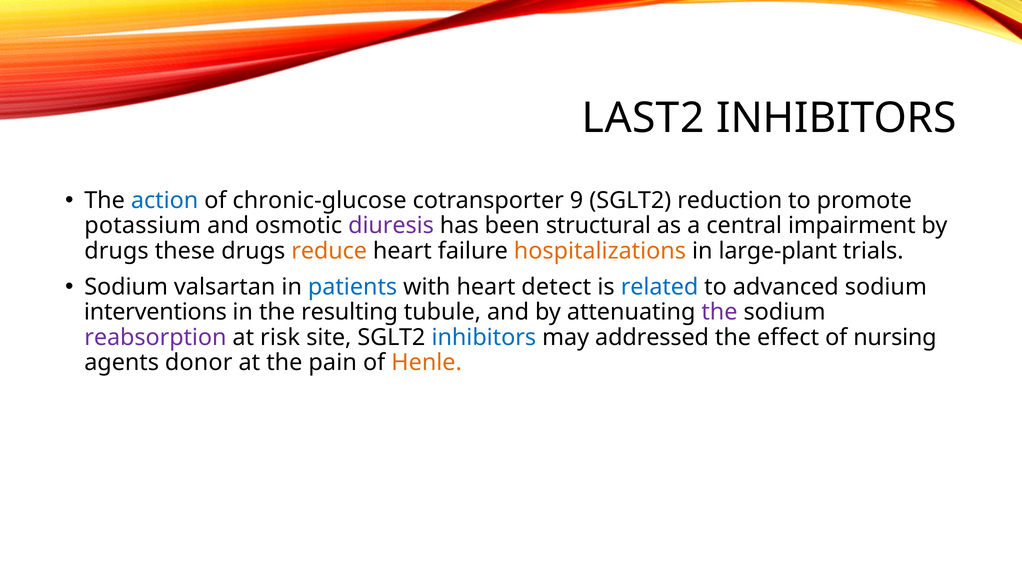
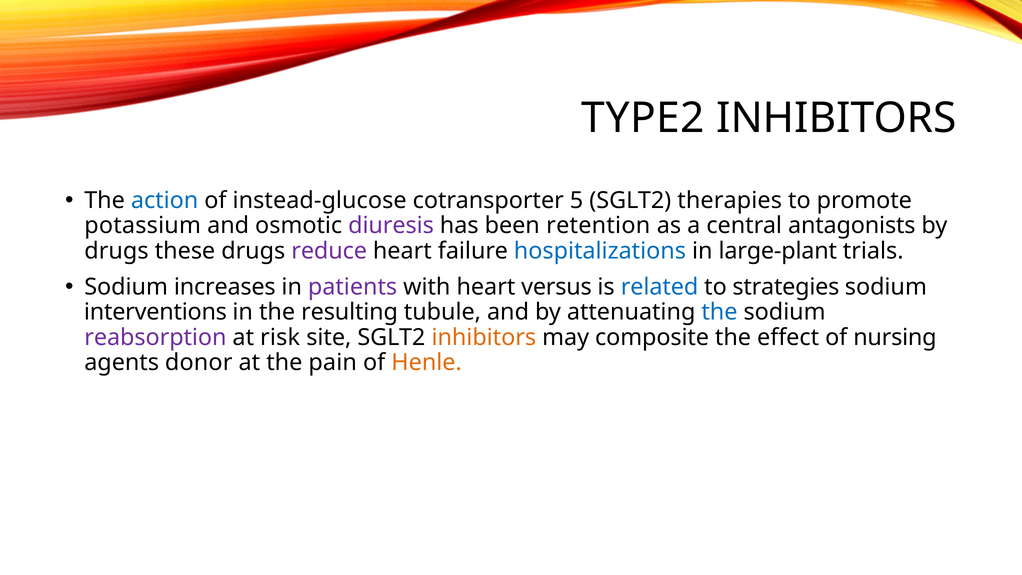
LAST2: LAST2 -> TYPE2 (643, 118)
chronic-glucose: chronic-glucose -> instead-glucose (320, 200)
9: 9 -> 5 (577, 200)
reduction: reduction -> therapies (730, 200)
structural: structural -> retention (598, 226)
impairment: impairment -> antagonists (852, 226)
reduce colour: orange -> purple (329, 251)
hospitalizations colour: orange -> blue (600, 251)
valsartan: valsartan -> increases (225, 287)
patients colour: blue -> purple (353, 287)
detect: detect -> versus (556, 287)
advanced: advanced -> strategies (786, 287)
the colour: purple -> blue (719, 312)
inhibitors colour: blue -> orange (484, 337)
addressed: addressed -> composite (652, 337)
